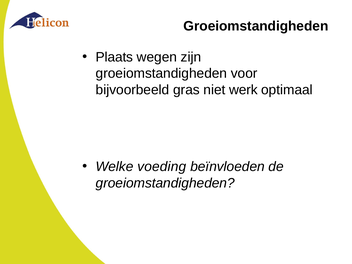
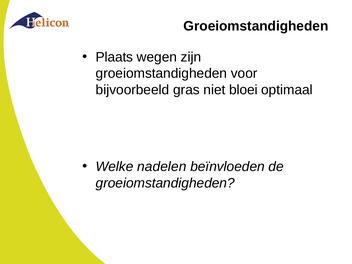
werk: werk -> bloei (243, 90)
voeding: voeding -> nadelen (162, 167)
